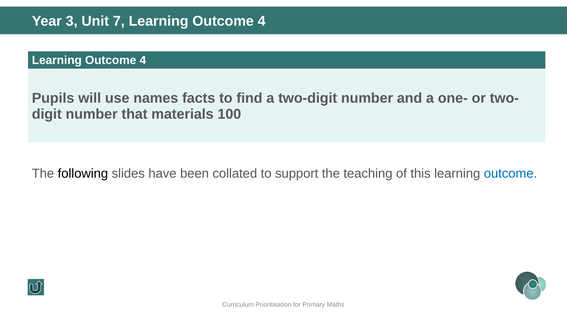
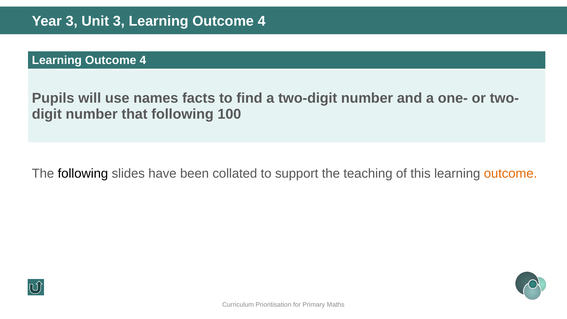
Unit 7: 7 -> 3 (119, 21)
that materials: materials -> following (183, 114)
outcome colour: blue -> orange (510, 173)
